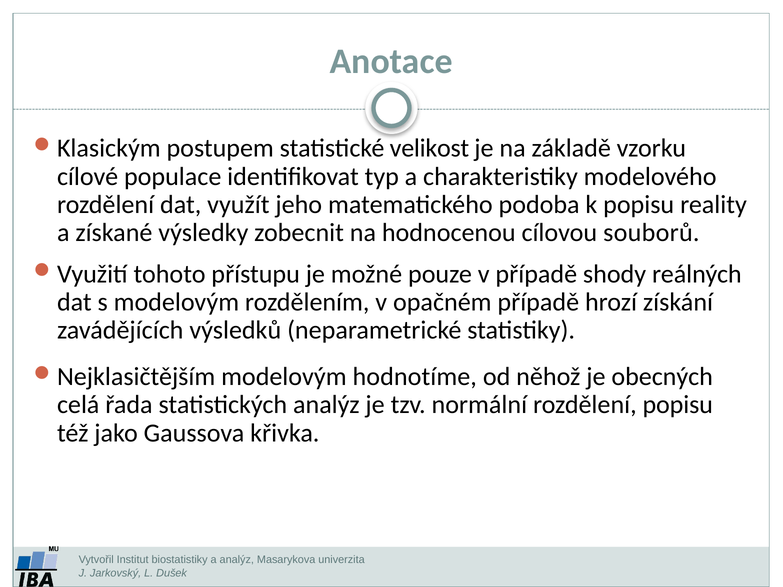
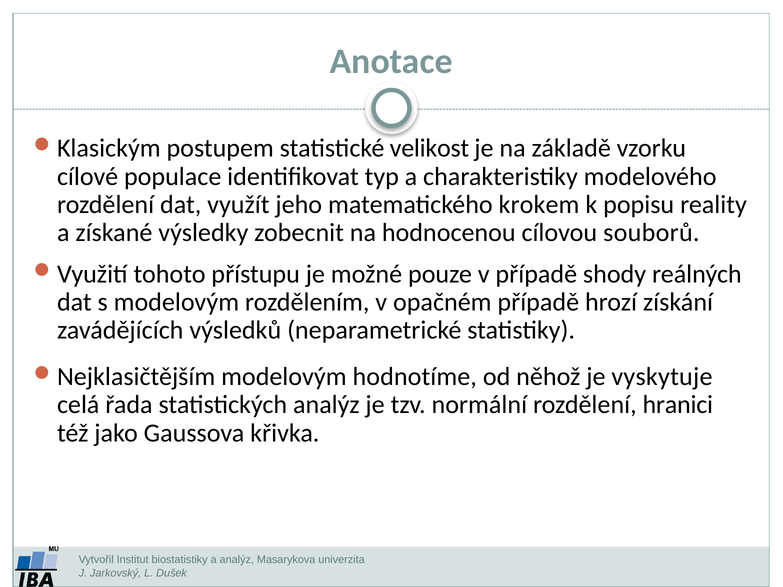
podoba: podoba -> krokem (539, 205)
obecných: obecných -> vyskytuje (662, 377)
rozdělení popisu: popisu -> hranici (678, 405)
